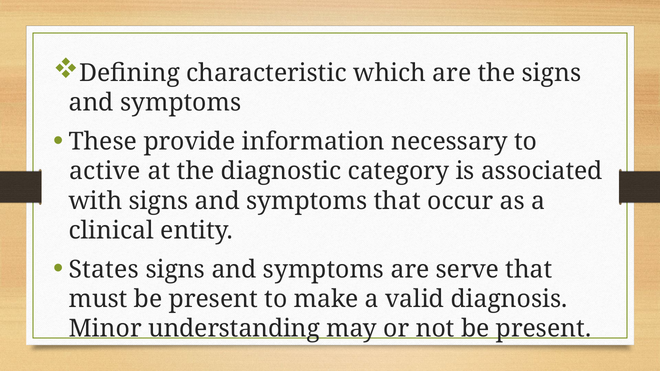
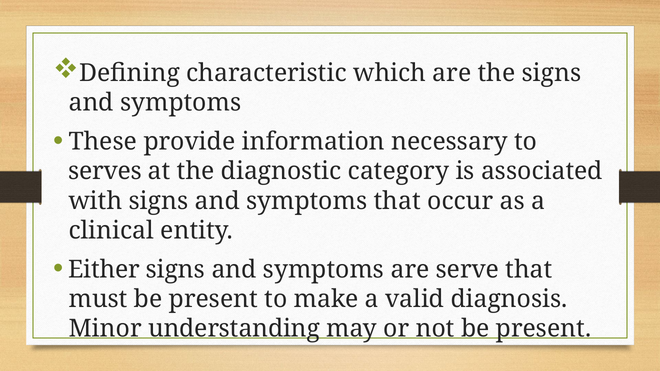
active: active -> serves (105, 171)
States: States -> Either (104, 270)
